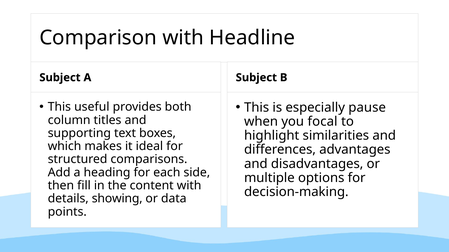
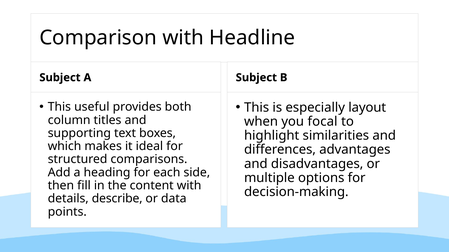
pause: pause -> layout (367, 108)
showing: showing -> describe (117, 199)
